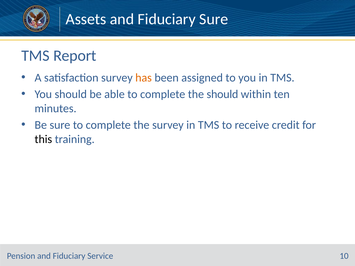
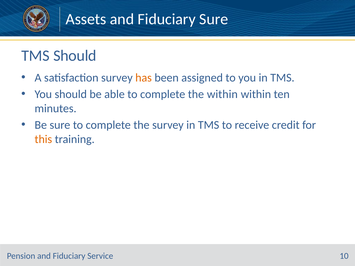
TMS Report: Report -> Should (75, 56)
the should: should -> within (222, 94)
this colour: black -> orange (43, 139)
